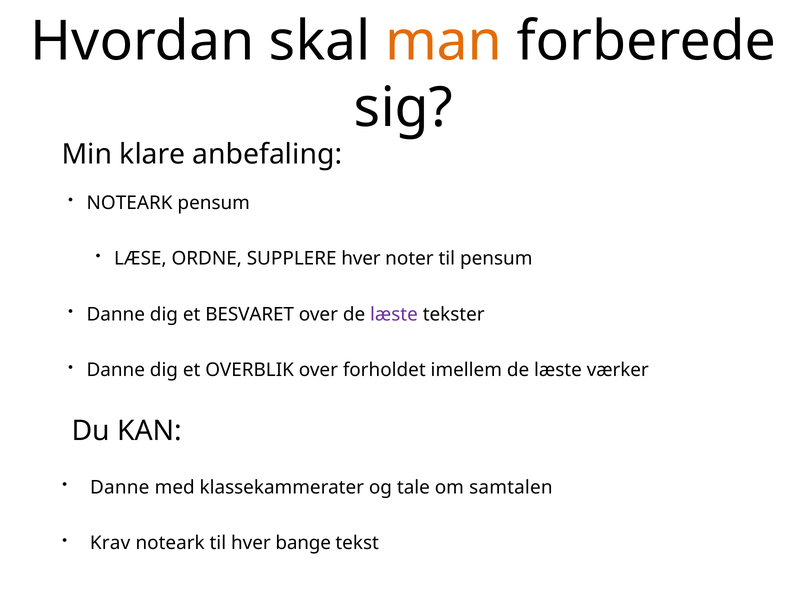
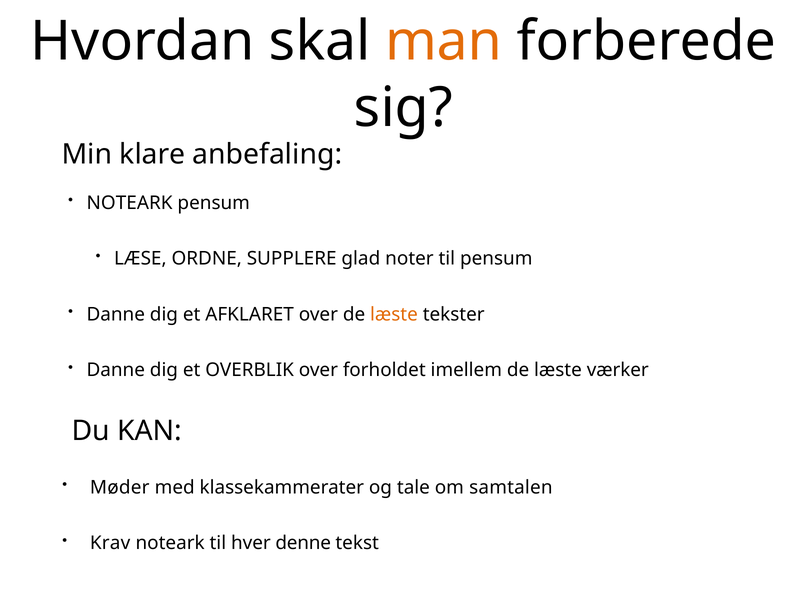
SUPPLERE hver: hver -> glad (361, 259)
BESVARET: BESVARET -> AFKLARET (250, 315)
læste colour: purple -> orange (394, 315)
Danne: Danne -> Møder (120, 488)
bange: bange -> denne (303, 543)
